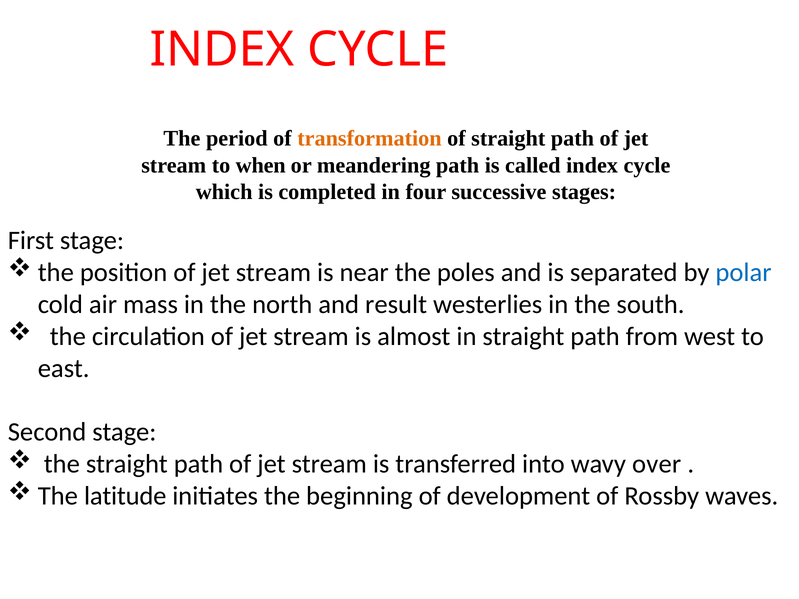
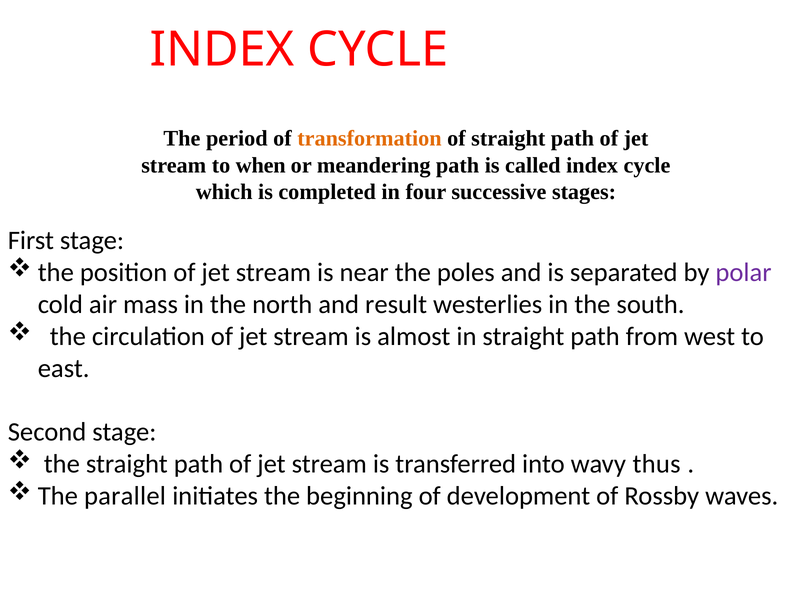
polar colour: blue -> purple (744, 272)
over: over -> thus (657, 464)
latitude: latitude -> parallel (125, 496)
